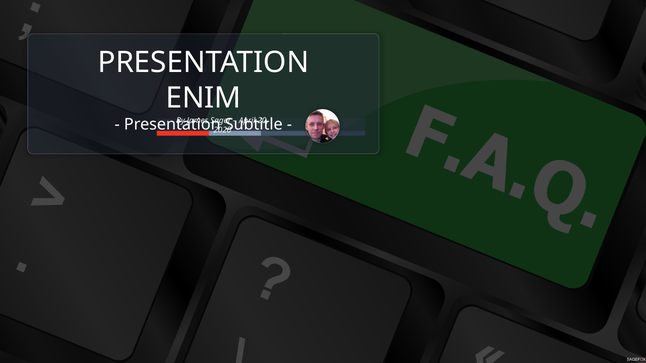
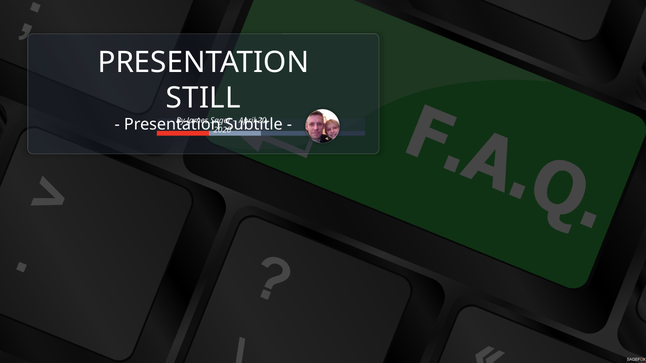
ENIM: ENIM -> STILL (203, 98)
